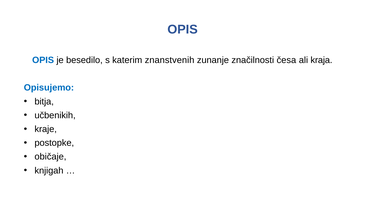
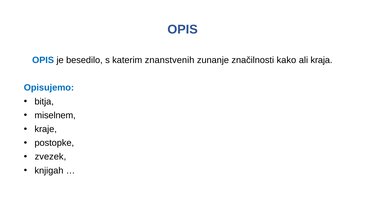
česa: česa -> kako (286, 60)
učbenikih: učbenikih -> miselnem (55, 115)
običaje: običaje -> zvezek (50, 157)
